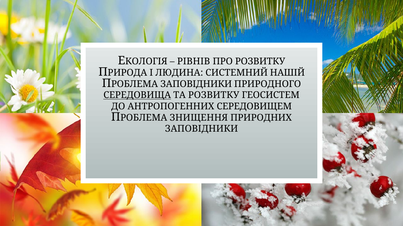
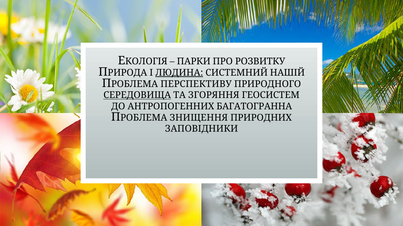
РІВНІВ: РІВНІВ -> ПАРКИ (194, 62)
ЛЮДИНА underline: none -> present (179, 73)
ЗАПОВІДНИКИ: ЗАПОВІДНИКИ -> ПЕРСПЕКТИВУ (196, 84)
ТА РОЗВИТКУ: РОЗВИТКУ -> ЗГОРЯННЯ (214, 95)
СЕРЕДОВИЩЕМ: СЕРЕДОВИЩЕМ -> БАГАТОГРАННА (254, 107)
